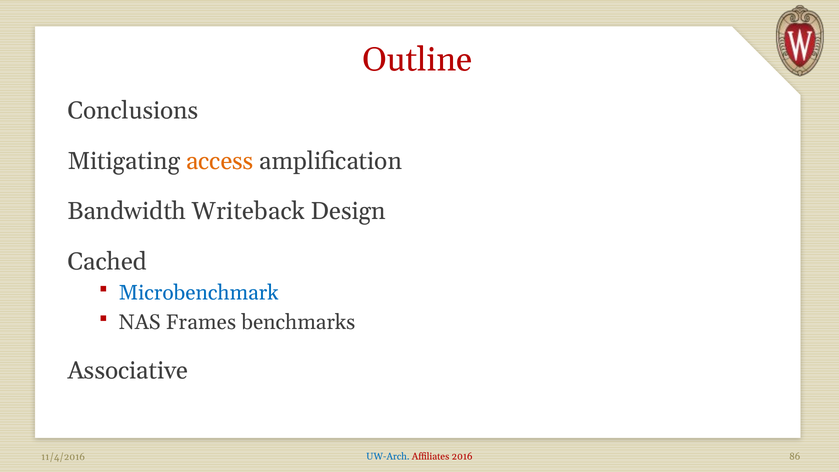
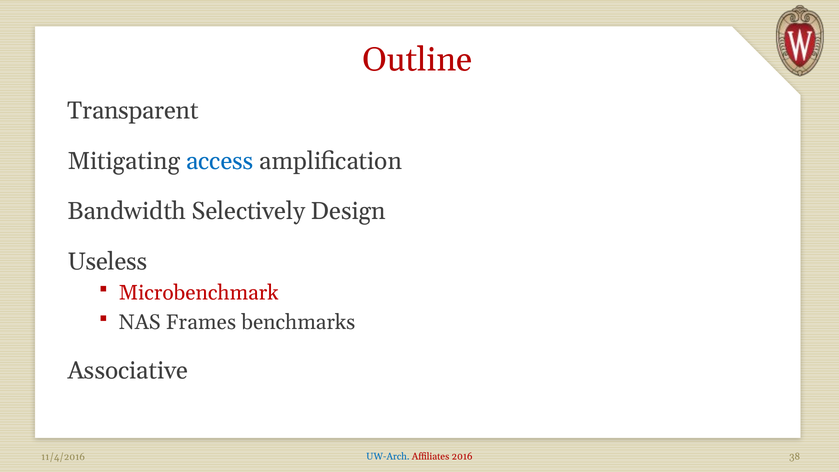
Conclusions: Conclusions -> Transparent (133, 111)
access colour: orange -> blue (220, 161)
Writeback: Writeback -> Selectively (249, 211)
Cached: Cached -> Useless (107, 262)
Microbenchmark colour: blue -> red (199, 293)
86: 86 -> 38 (795, 456)
